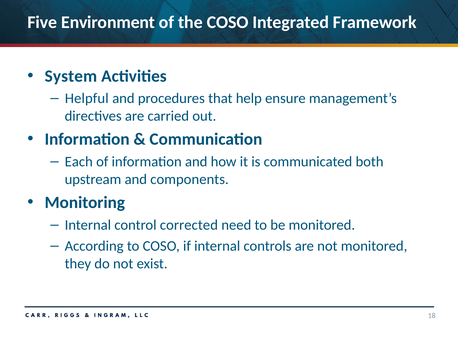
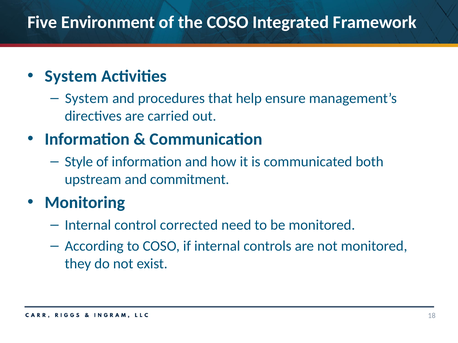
Helpful: Helpful -> System (87, 99)
Each: Each -> Style (79, 162)
components: components -> commitment (190, 180)
